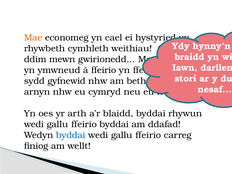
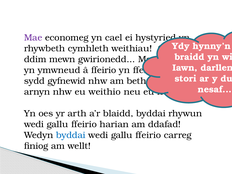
Mae colour: orange -> purple (33, 38)
cymryd: cymryd -> weithio (105, 92)
ffeirio byddai: byddai -> harian (114, 124)
